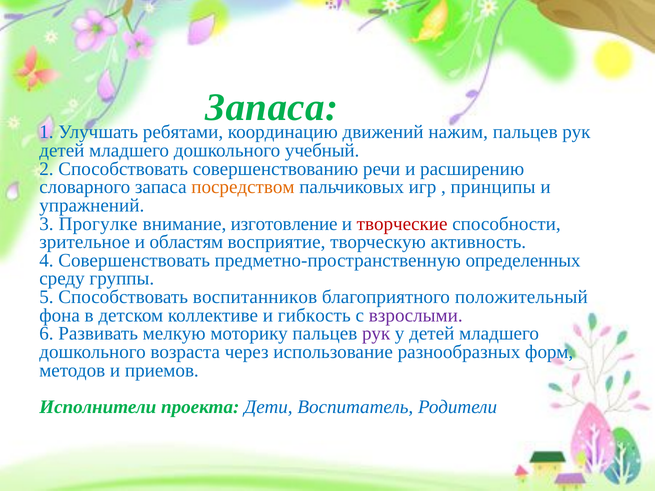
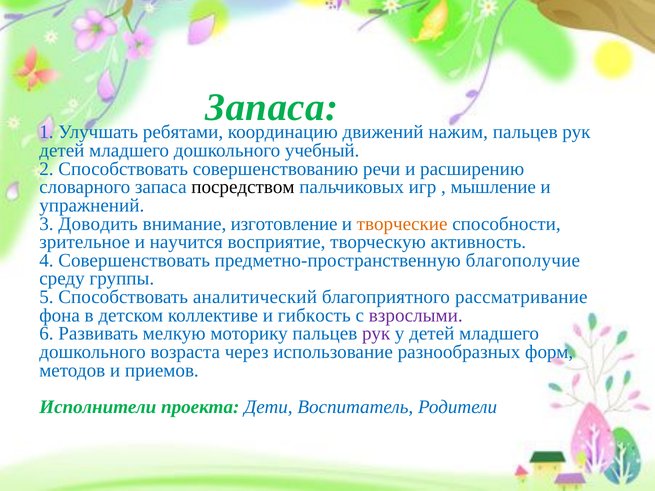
посредством colour: orange -> black (243, 187)
принципы: принципы -> мышление (493, 187)
Прогулке: Прогулке -> Доводить (98, 224)
творческие colour: red -> orange (402, 224)
областям: областям -> научится (186, 242)
определенных: определенных -> благополучие (523, 260)
воспитанников: воспитанников -> аналитический (255, 297)
положительный: положительный -> рассматривание (521, 297)
